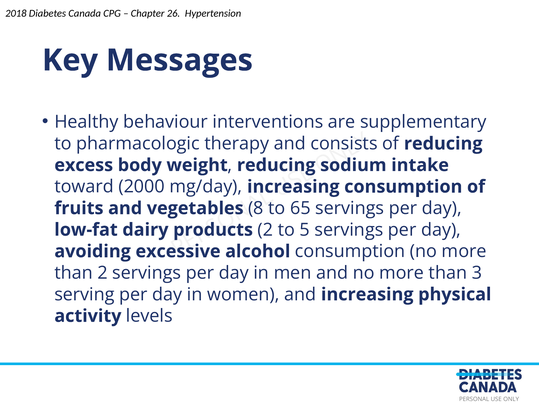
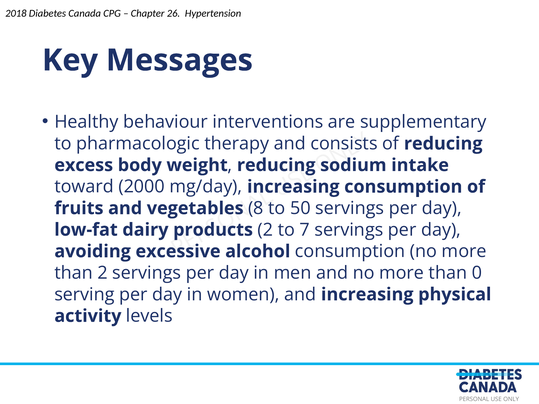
65: 65 -> 50 (300, 208)
5: 5 -> 7 (305, 230)
3: 3 -> 0 (477, 273)
